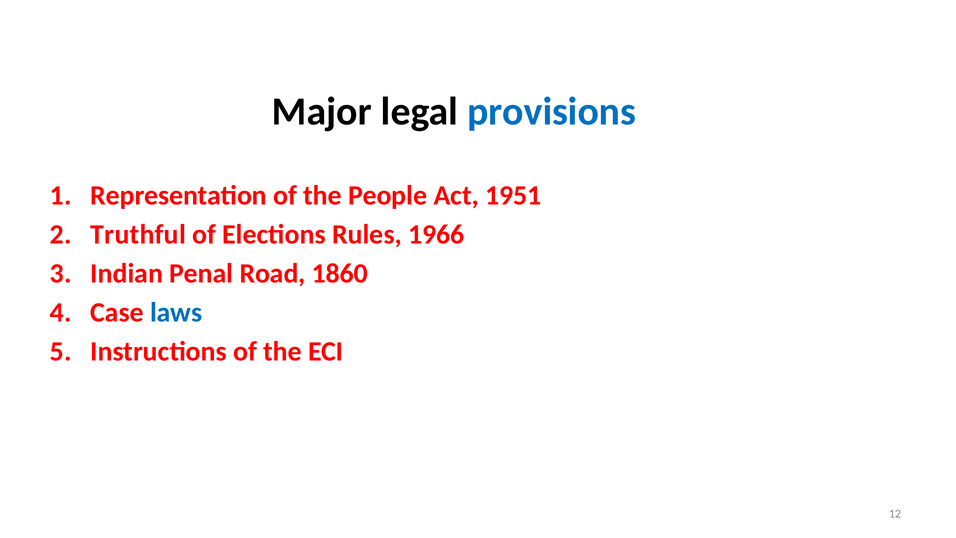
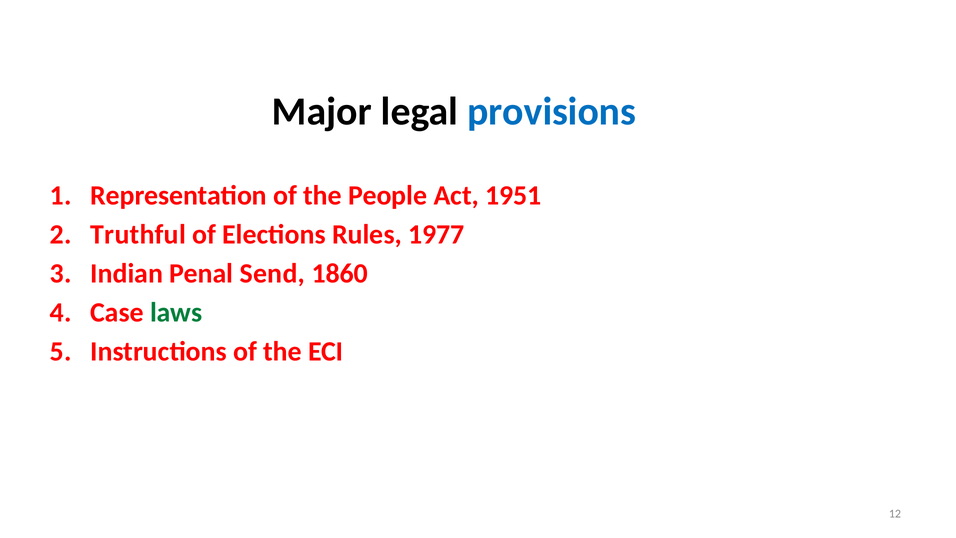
1966: 1966 -> 1977 (436, 234)
Road: Road -> Send (272, 273)
laws colour: blue -> green (176, 312)
